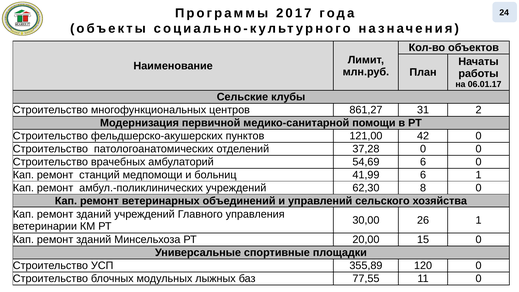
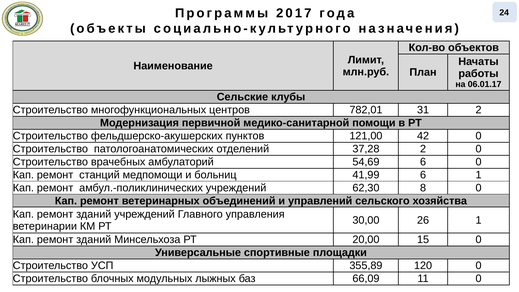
861,27: 861,27 -> 782,01 (366, 110)
37,28 0: 0 -> 2 (423, 149)
77,55: 77,55 -> 66,09 (366, 279)
